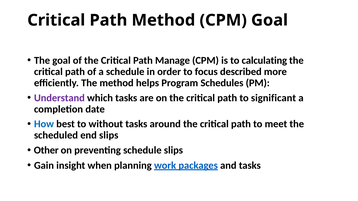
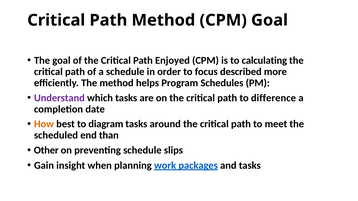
Manage: Manage -> Enjoyed (172, 61)
significant: significant -> difference (273, 98)
How colour: blue -> orange (44, 124)
without: without -> diagram (106, 124)
end slips: slips -> than (109, 136)
